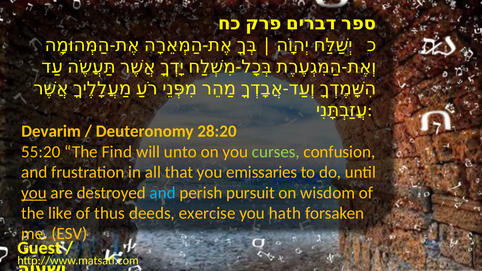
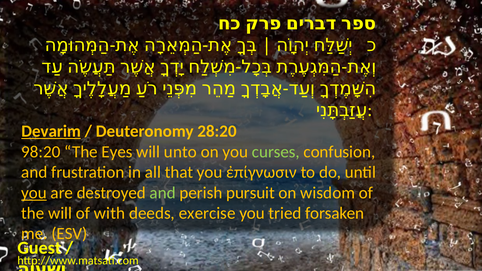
Devarim underline: none -> present (51, 131)
55:20: 55:20 -> 98:20 (41, 152)
Find: Find -> Eyes (117, 152)
emissaries: emissaries -> ἐπίγνωσιν (262, 172)
and colour: light blue -> light green (163, 193)
the like: like -> will (60, 213)
thus: thus -> with (110, 213)
hath: hath -> tried (285, 213)
